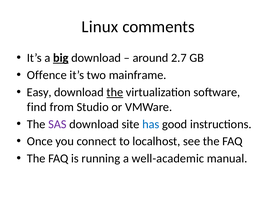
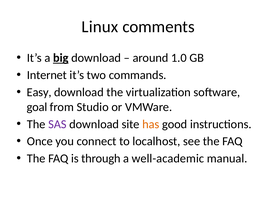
2.7: 2.7 -> 1.0 (179, 58)
Offence: Offence -> Internet (47, 75)
mainframe: mainframe -> commands (138, 75)
the underline: present -> none (115, 92)
find: find -> goal (37, 107)
has colour: blue -> orange (151, 124)
running: running -> through (101, 159)
